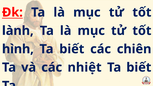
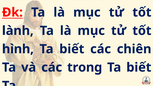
nhiệt: nhiệt -> trong (85, 67)
